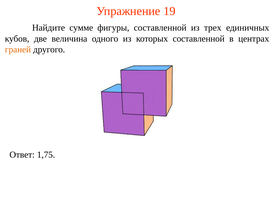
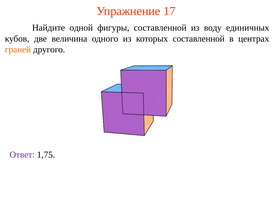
19: 19 -> 17 (169, 11)
сумме: сумме -> одной (81, 28)
трех: трех -> воду (213, 28)
Ответ colour: black -> purple (22, 155)
